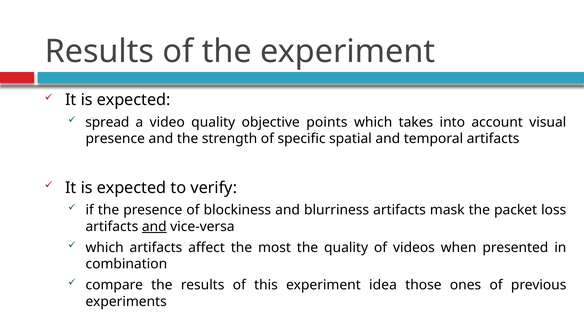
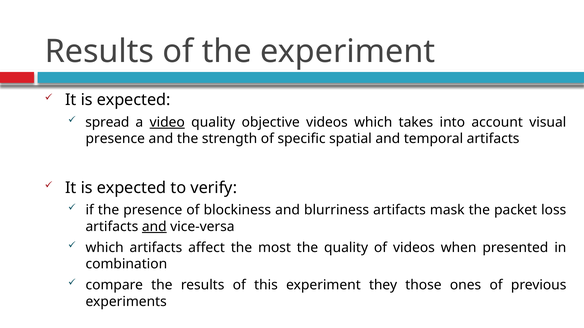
video underline: none -> present (167, 122)
objective points: points -> videos (327, 122)
idea: idea -> they (383, 285)
